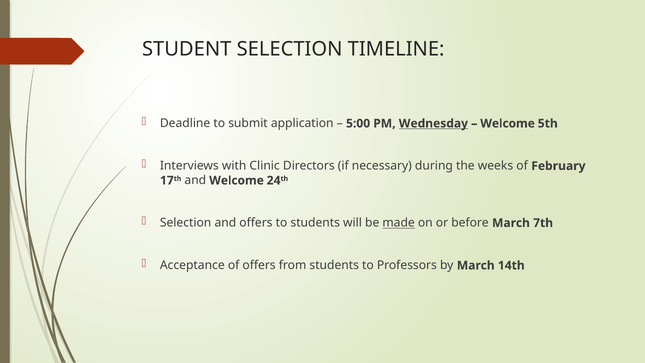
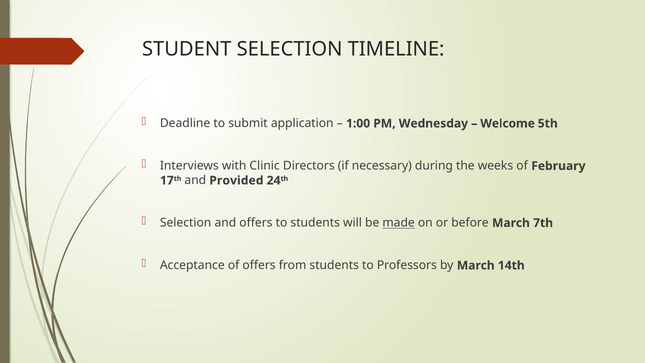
5:00: 5:00 -> 1:00 (358, 123)
Wednesday underline: present -> none (433, 123)
and Welcome: Welcome -> Provided (236, 180)
